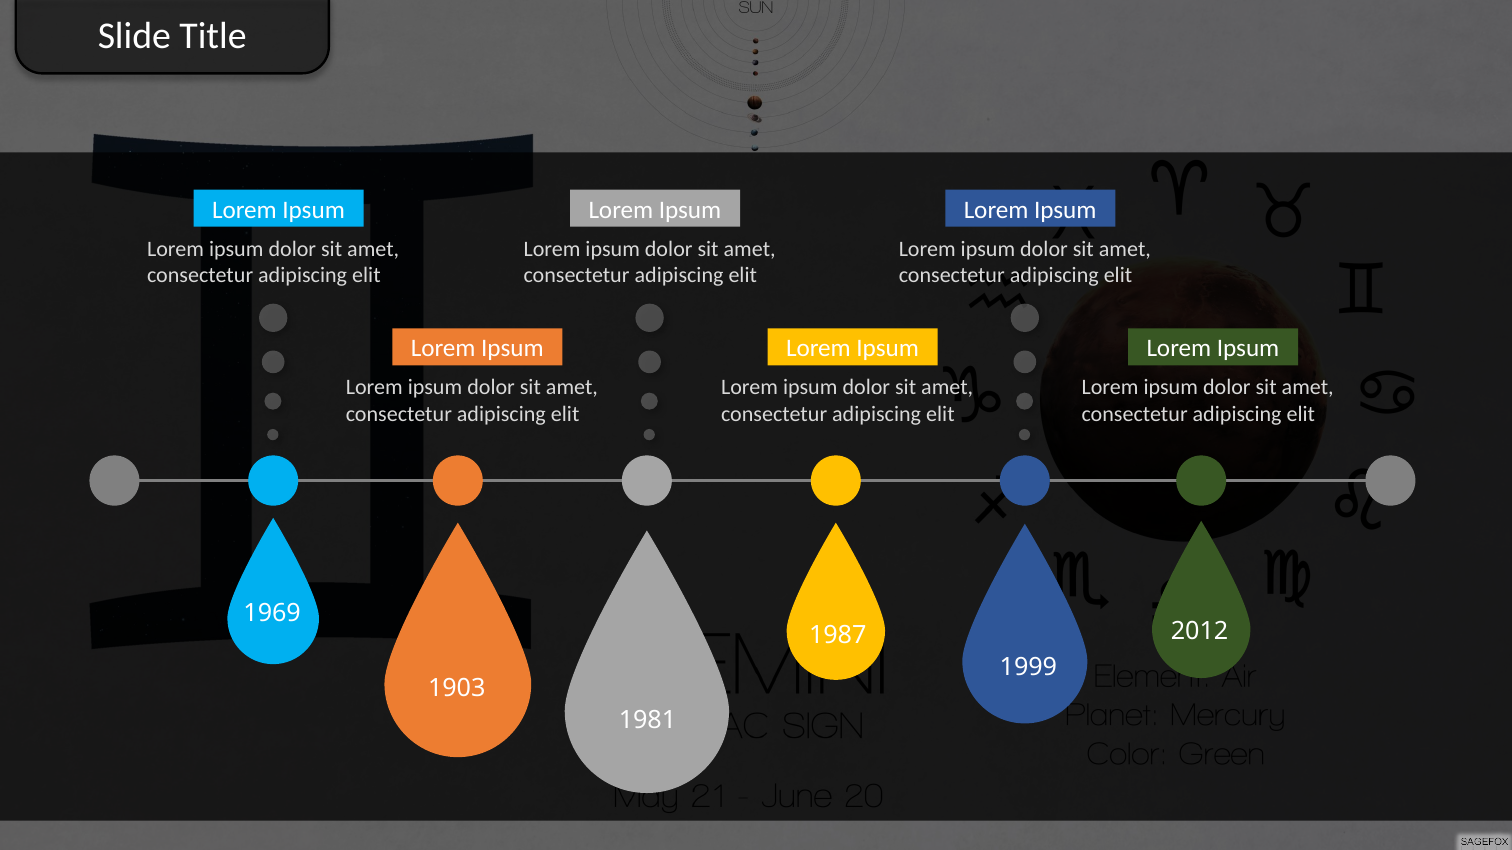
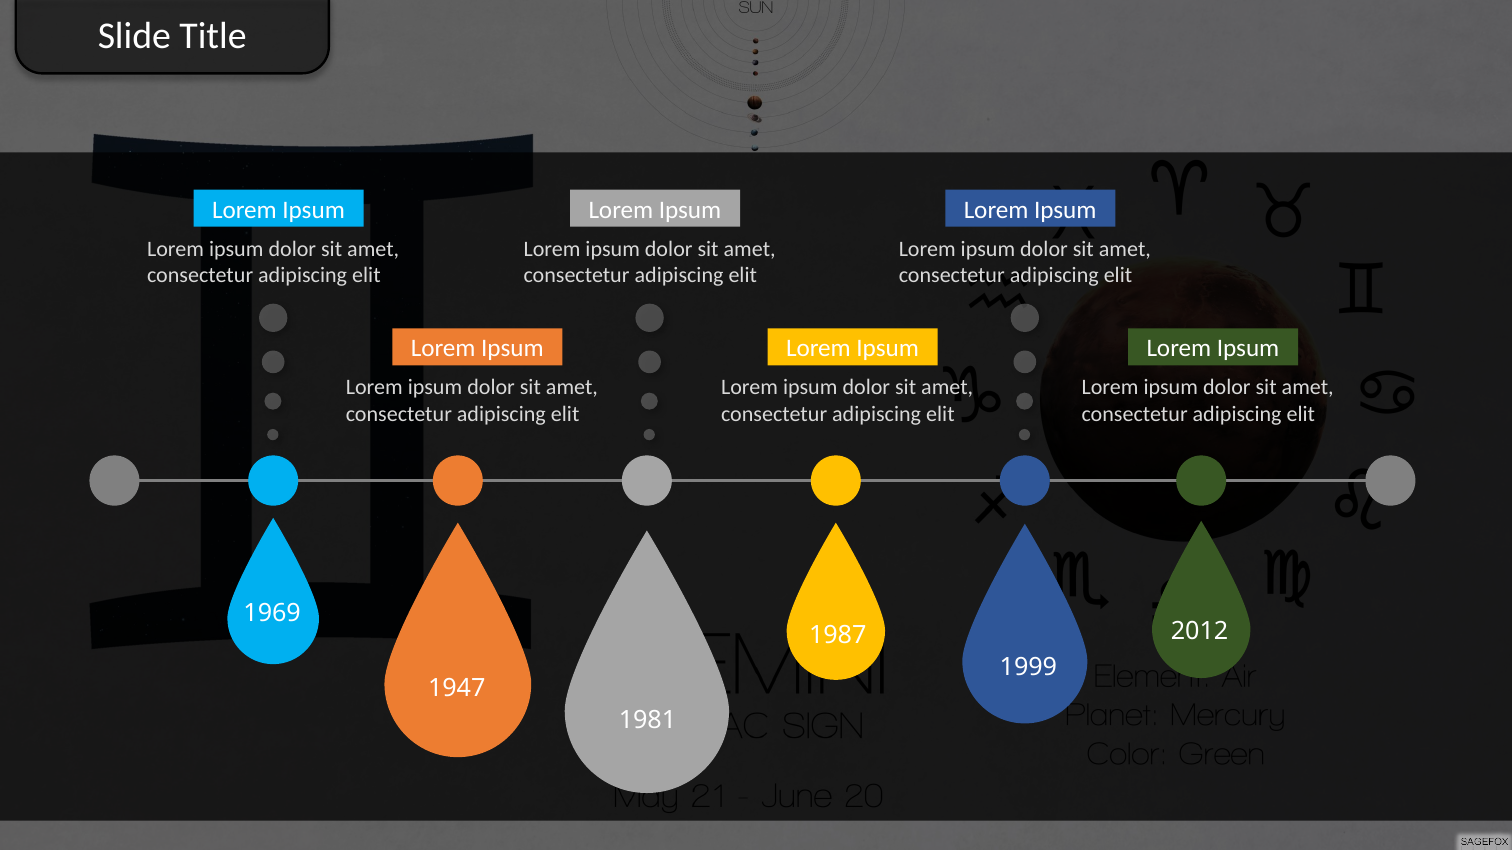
1903: 1903 -> 1947 (457, 689)
